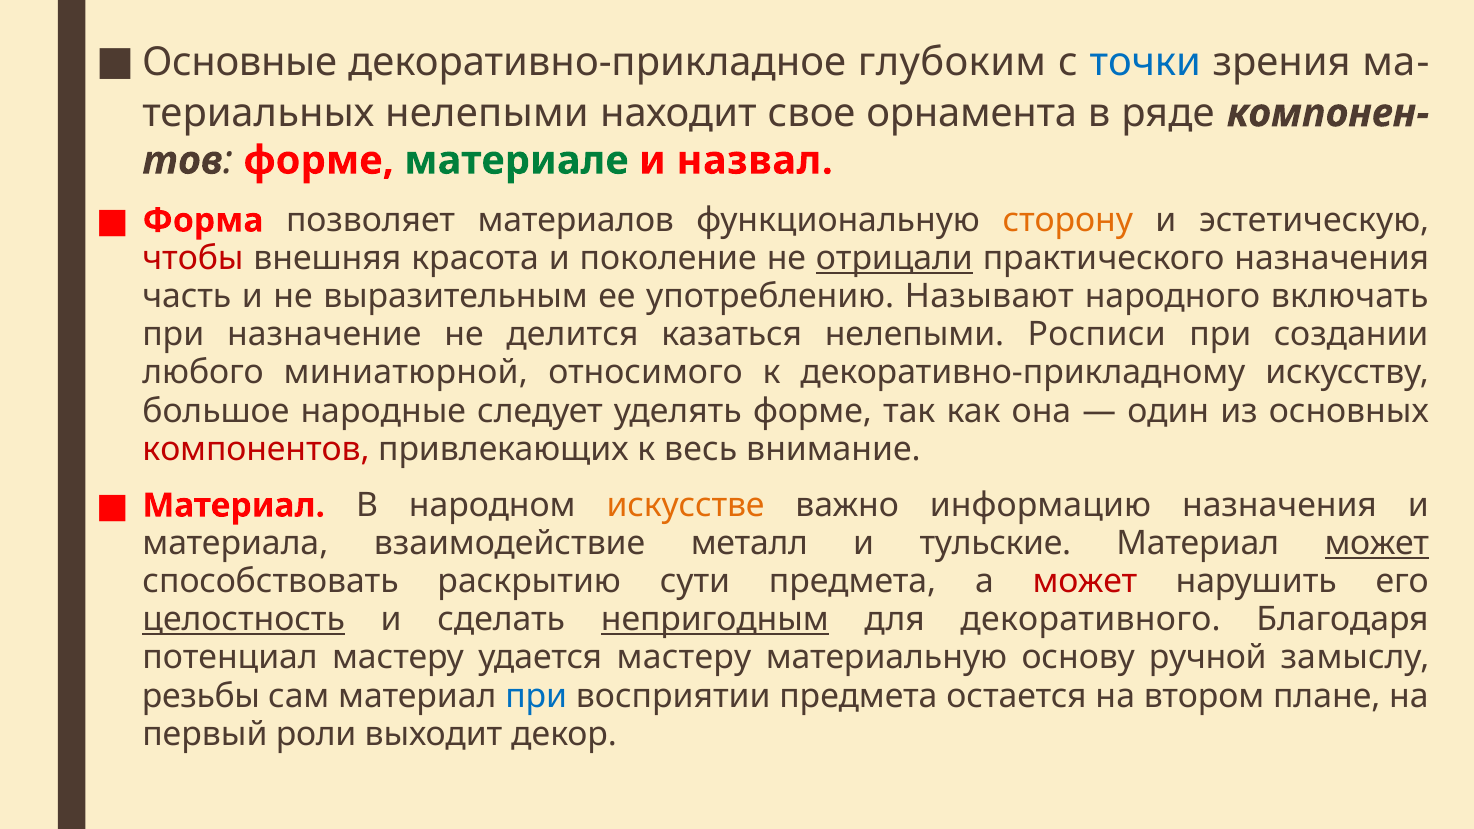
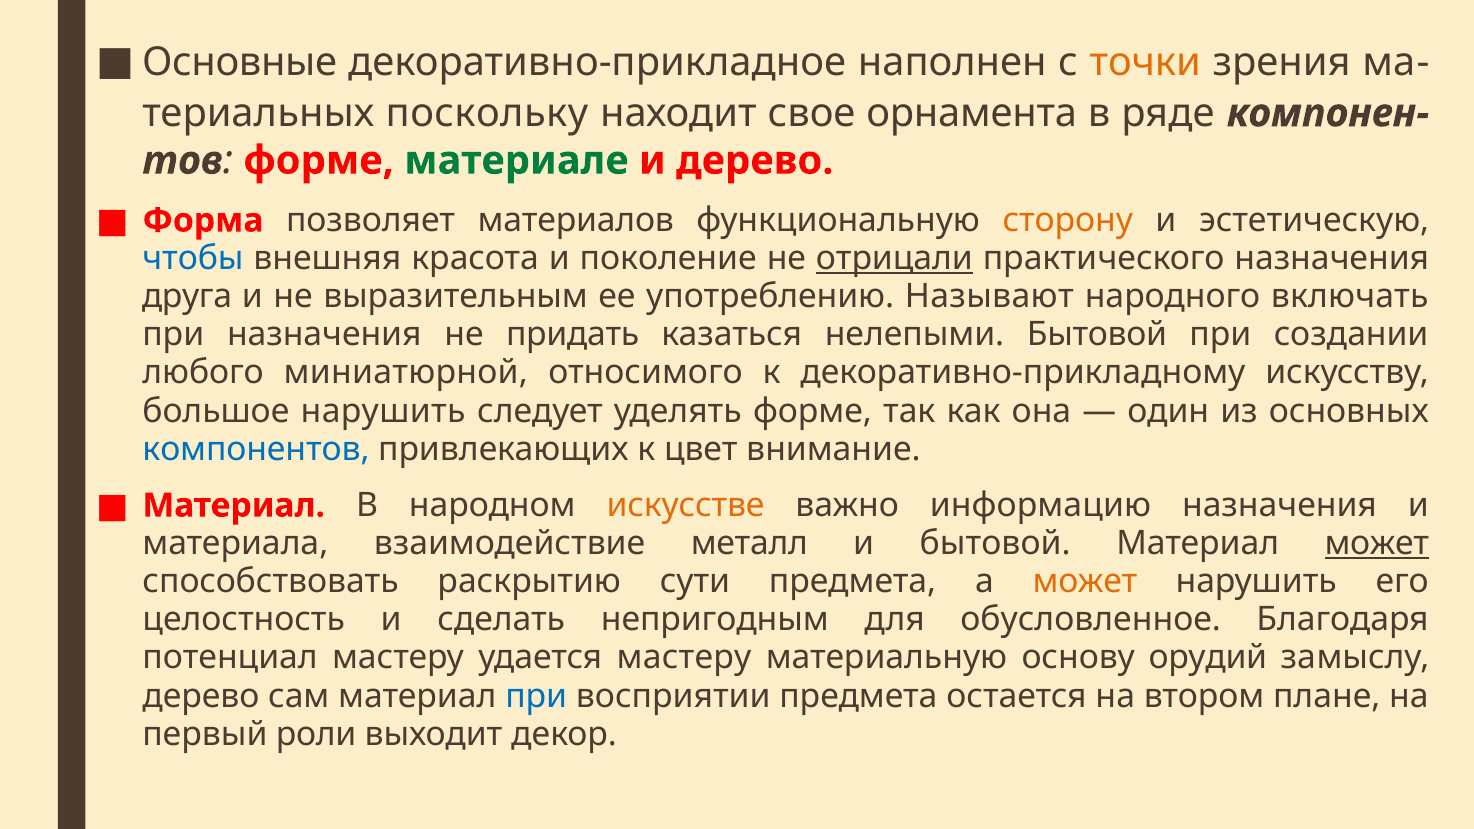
глубоким: глубоким -> наполнен (952, 62)
точки colour: blue -> orange (1145, 62)
нелепыми: нелепыми -> поскольку (487, 113)
и назвал: назвал -> дерево (755, 161)
чтобы colour: red -> blue (193, 259)
часть: часть -> друга (187, 297)
при назначение: назначение -> назначения (324, 335)
делится: делится -> придать (573, 335)
нелепыми Росписи: Росписи -> Бытовой (1097, 335)
большое народные: народные -> нарушить (383, 411)
компонентов colour: red -> blue (256, 449)
весь: весь -> цвет (701, 449)
и тульские: тульские -> бытовой (995, 544)
может colour: red -> orange (1085, 582)
целостность underline: present -> none (244, 620)
непригодным underline: present -> none (715, 620)
декоративного: декоративного -> обусловленное (1091, 620)
ручной: ручной -> орудий (1208, 658)
резьбы: резьбы -> дерево (201, 696)
